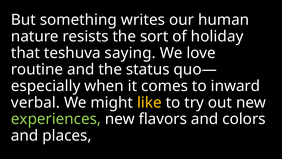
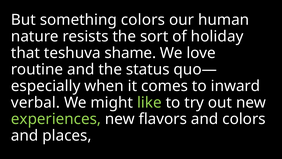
something writes: writes -> colors (143, 20)
saying: saying -> shame (130, 53)
like colour: yellow -> light green (149, 102)
